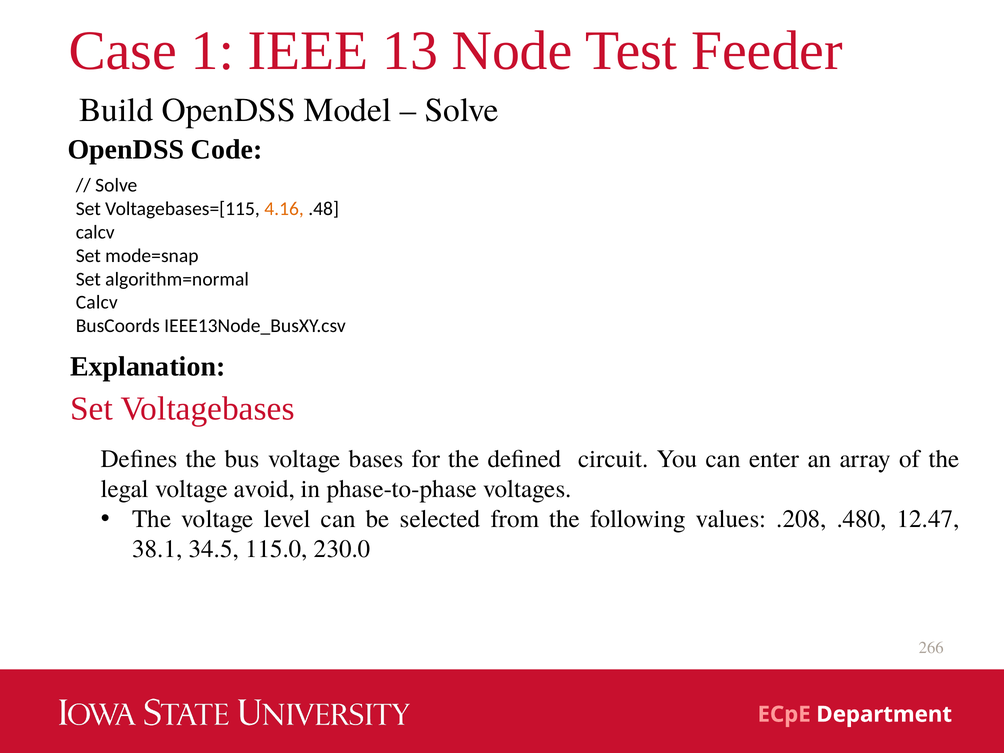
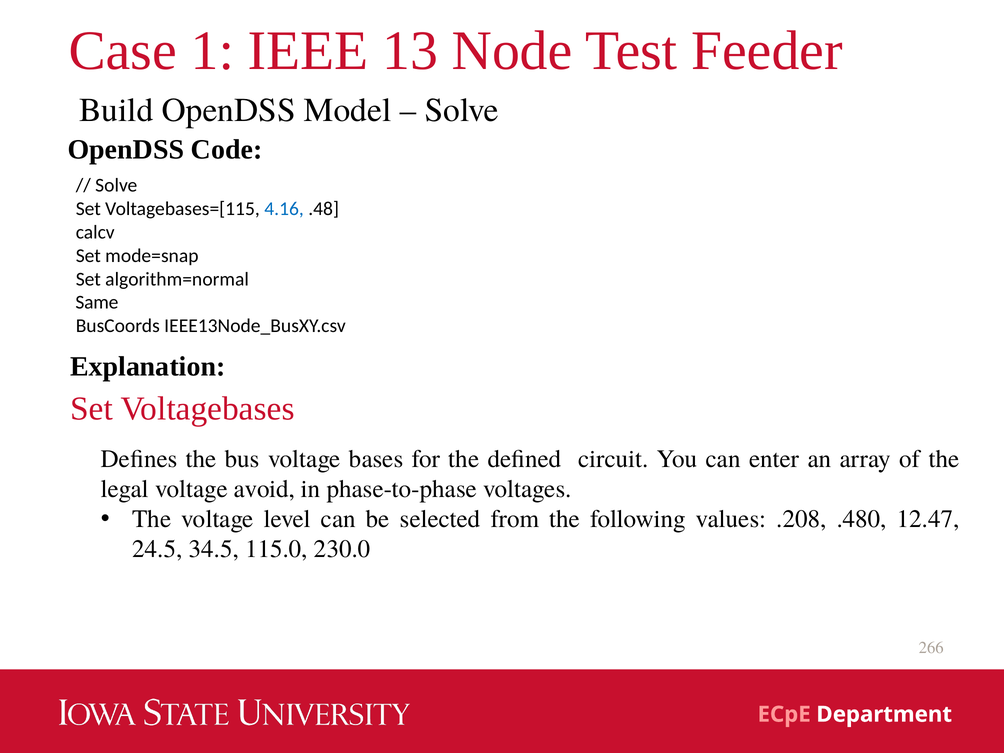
4.16 colour: orange -> blue (284, 209)
Calcv: Calcv -> Same (97, 303)
38.1: 38.1 -> 24.5 (157, 549)
